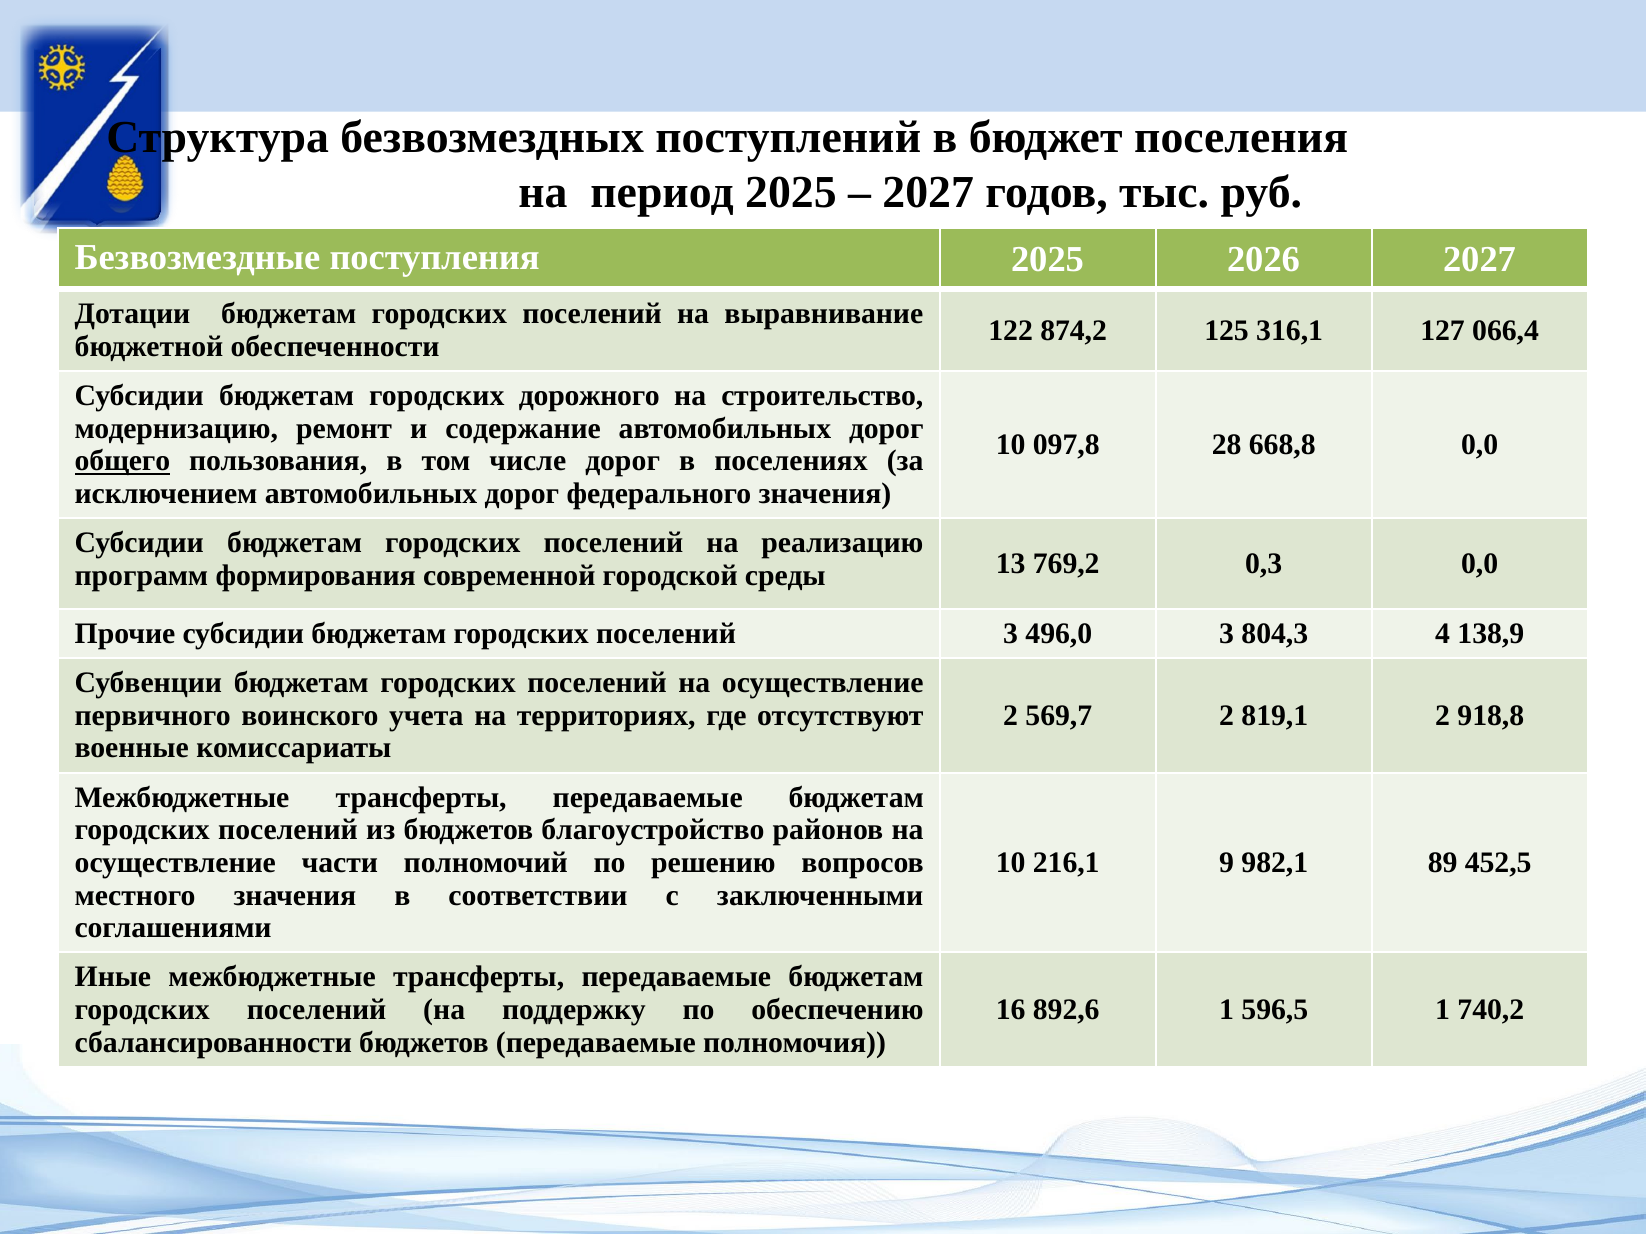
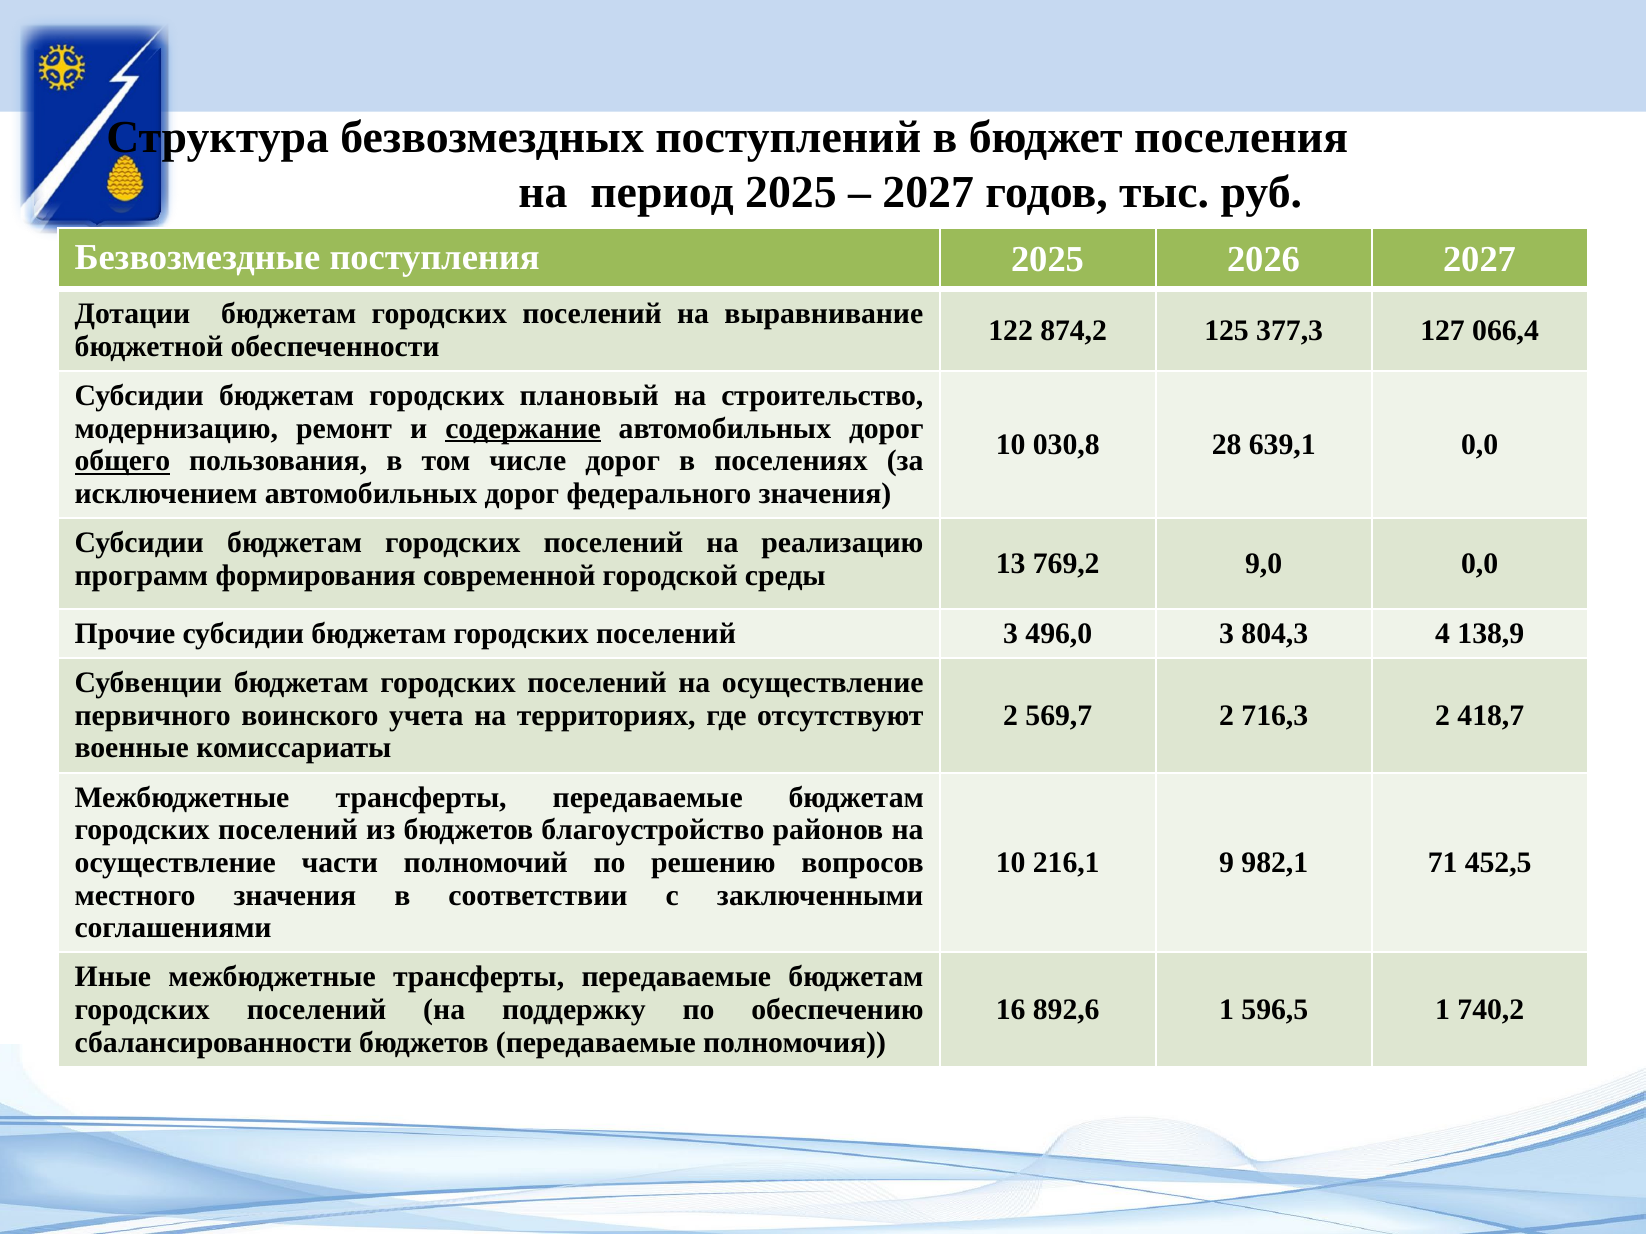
316,1: 316,1 -> 377,3 (1290, 330)
дорожного: дорожного -> плановый (589, 396)
содержание underline: none -> present (523, 429)
097,8: 097,8 -> 030,8 (1066, 445)
668,8: 668,8 -> 639,1 (1282, 445)
0,3: 0,3 -> 9,0 (1264, 564)
819,1: 819,1 -> 716,3 (1275, 716)
918,8: 918,8 -> 418,7 (1491, 716)
89: 89 -> 71 (1443, 863)
